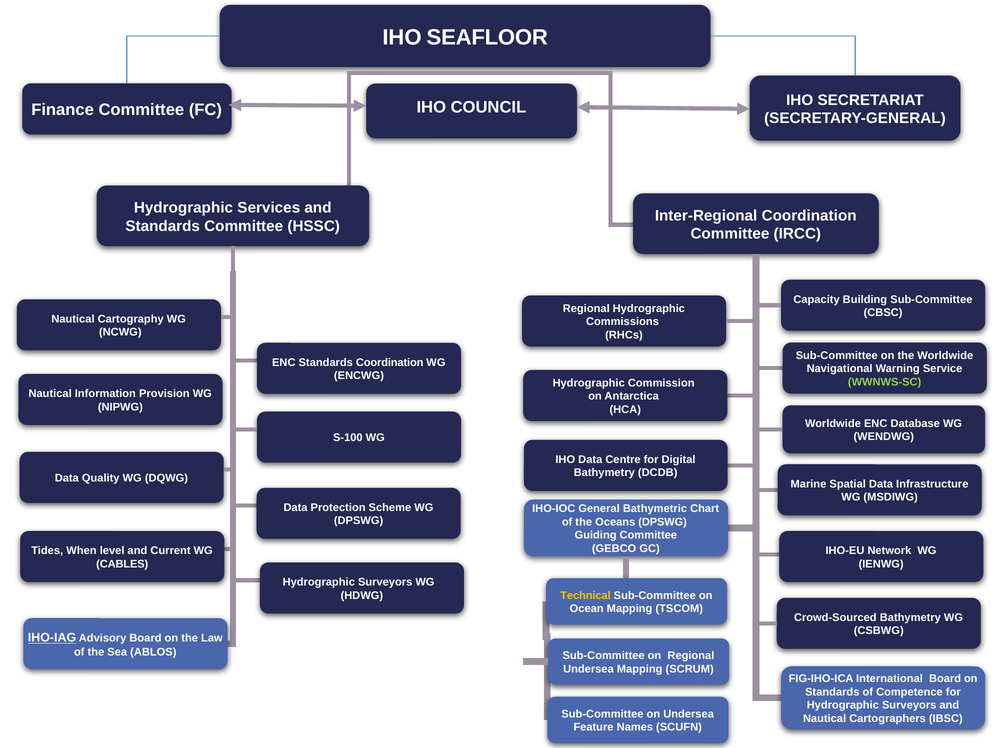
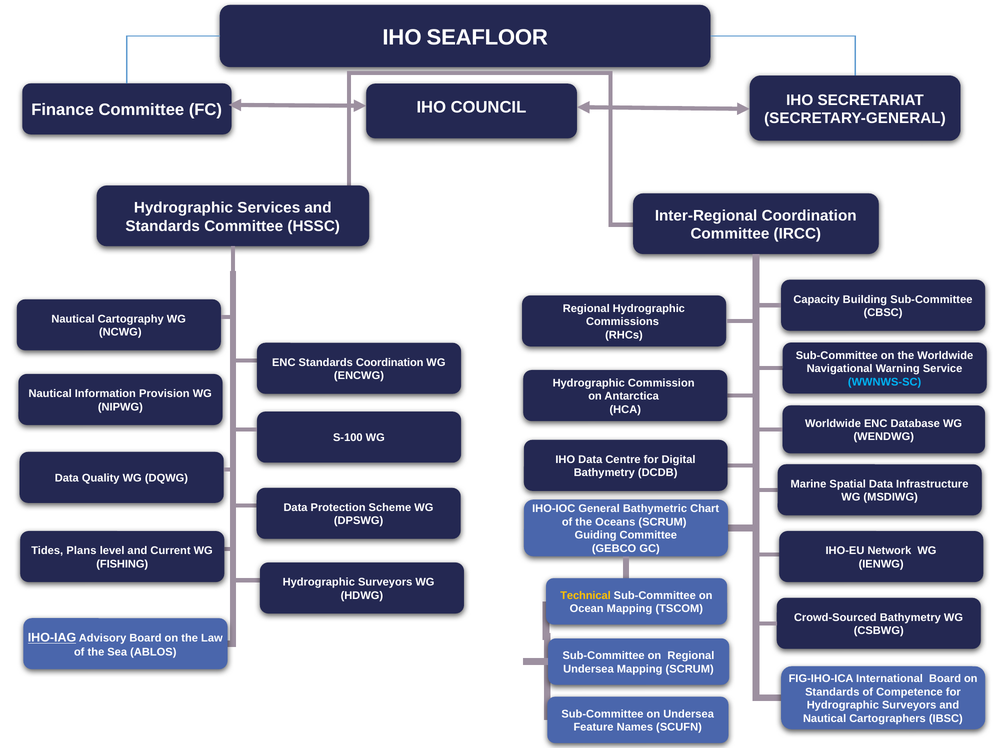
WWNWS-SC colour: light green -> light blue (885, 382)
Oceans DPSWG: DPSWG -> SCRUM (662, 522)
When: When -> Plans (81, 550)
CABLES: CABLES -> FISHING (122, 564)
